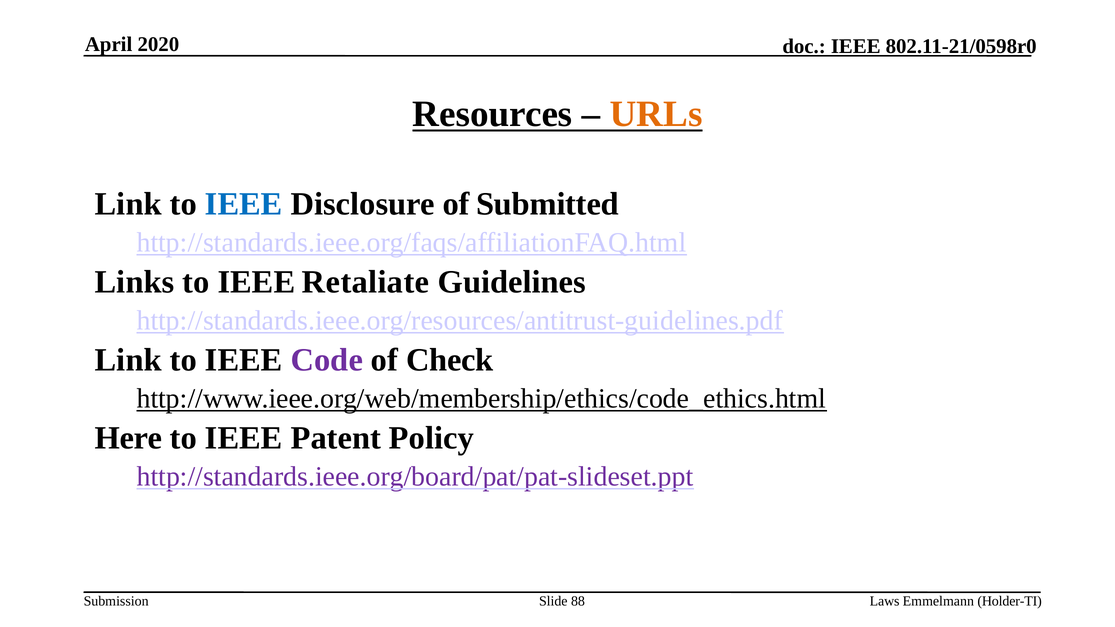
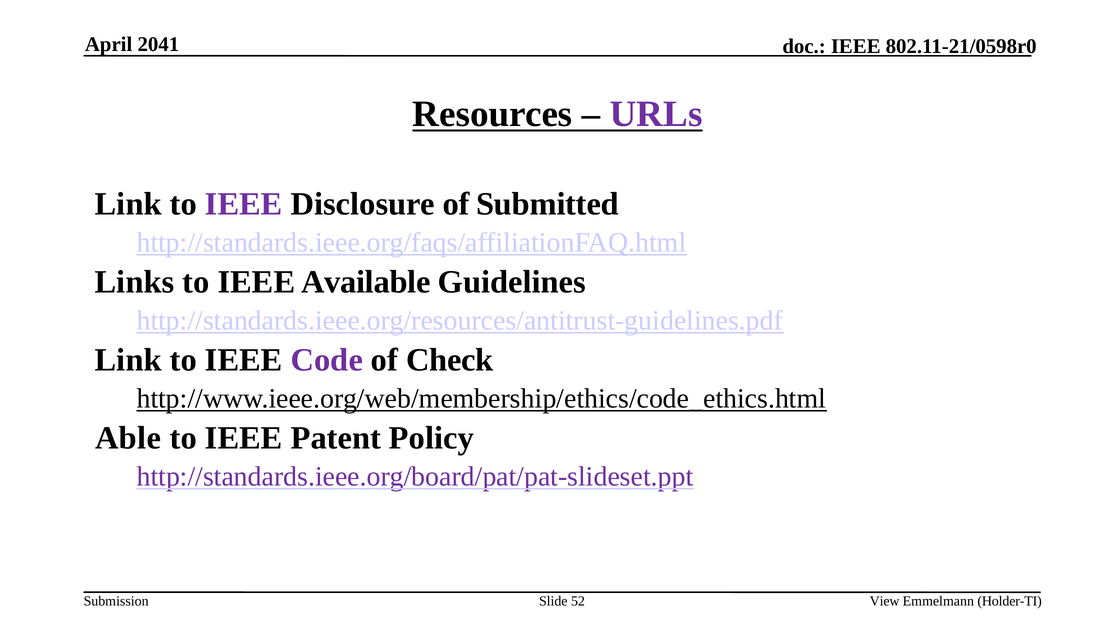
2020: 2020 -> 2041 (158, 44)
URLs colour: orange -> purple (656, 114)
IEEE colour: blue -> purple (244, 204)
Retaliate: Retaliate -> Available (366, 282)
Here: Here -> Able (128, 438)
88: 88 -> 52 (578, 602)
Laws: Laws -> View (885, 602)
